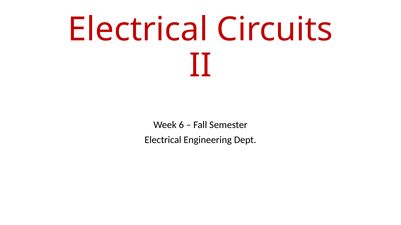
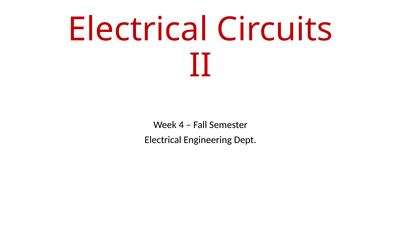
6: 6 -> 4 (181, 125)
